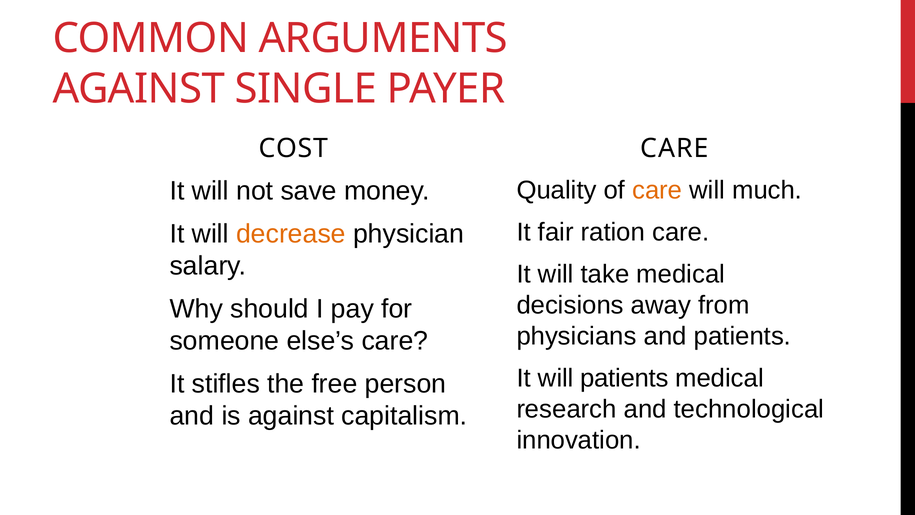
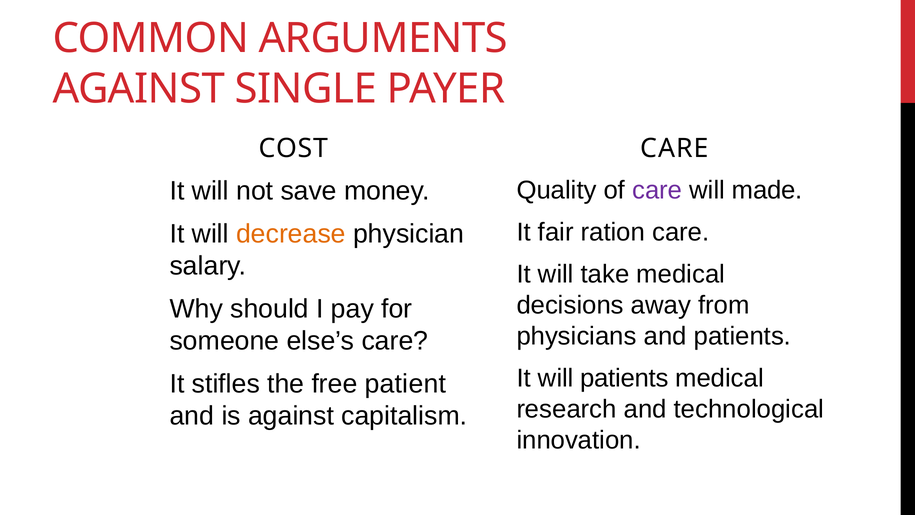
care colour: orange -> purple (657, 190)
much: much -> made (767, 190)
person: person -> patient (405, 384)
